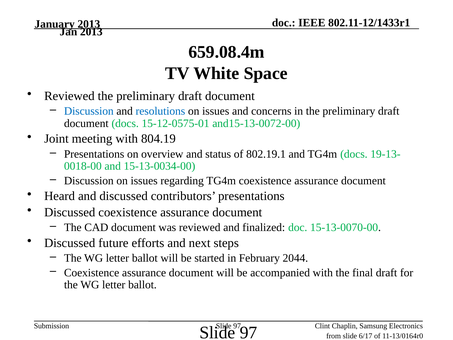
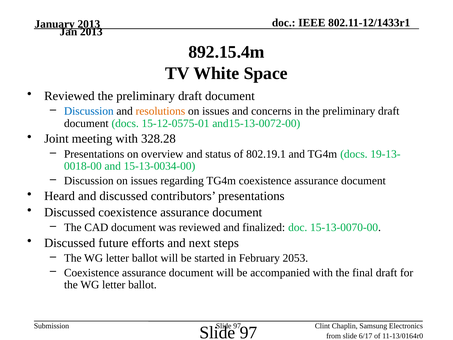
659.08.4m: 659.08.4m -> 892.15.4m (226, 52)
resolutions colour: blue -> orange (160, 111)
804.19: 804.19 -> 328.28 (158, 139)
2044: 2044 -> 2053 (295, 258)
